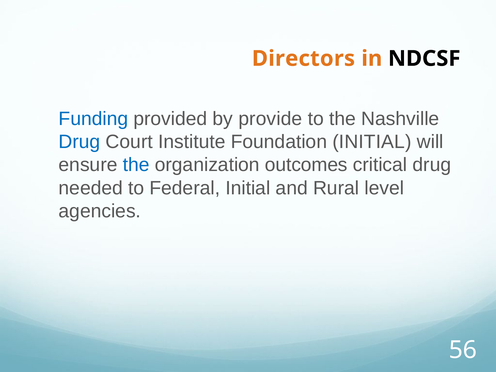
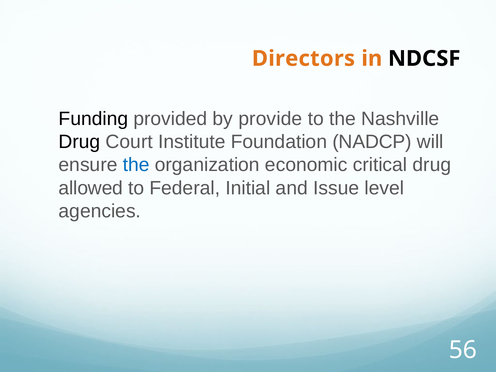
Funding colour: blue -> black (93, 119)
Drug colour: blue -> black (79, 142)
Foundation INITIAL: INITIAL -> NADCP (372, 142)
outcomes: outcomes -> economic (306, 165)
needed: needed -> allowed (91, 188)
Rural: Rural -> Issue (336, 188)
